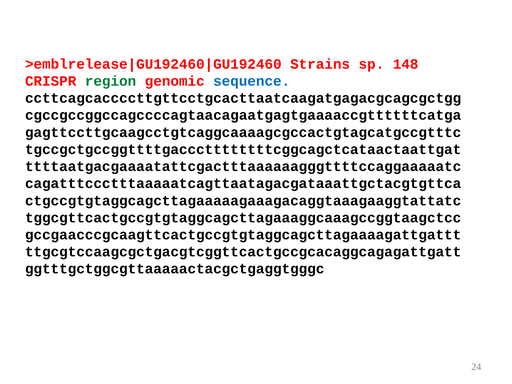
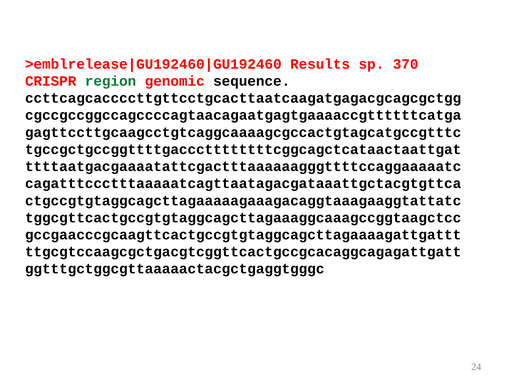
Strains: Strains -> Results (320, 64)
148: 148 -> 370 (406, 64)
sequence colour: blue -> black (252, 81)
